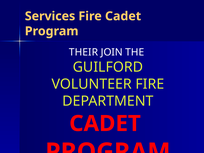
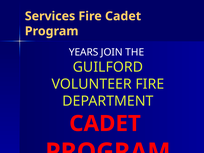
THEIR: THEIR -> YEARS (84, 52)
